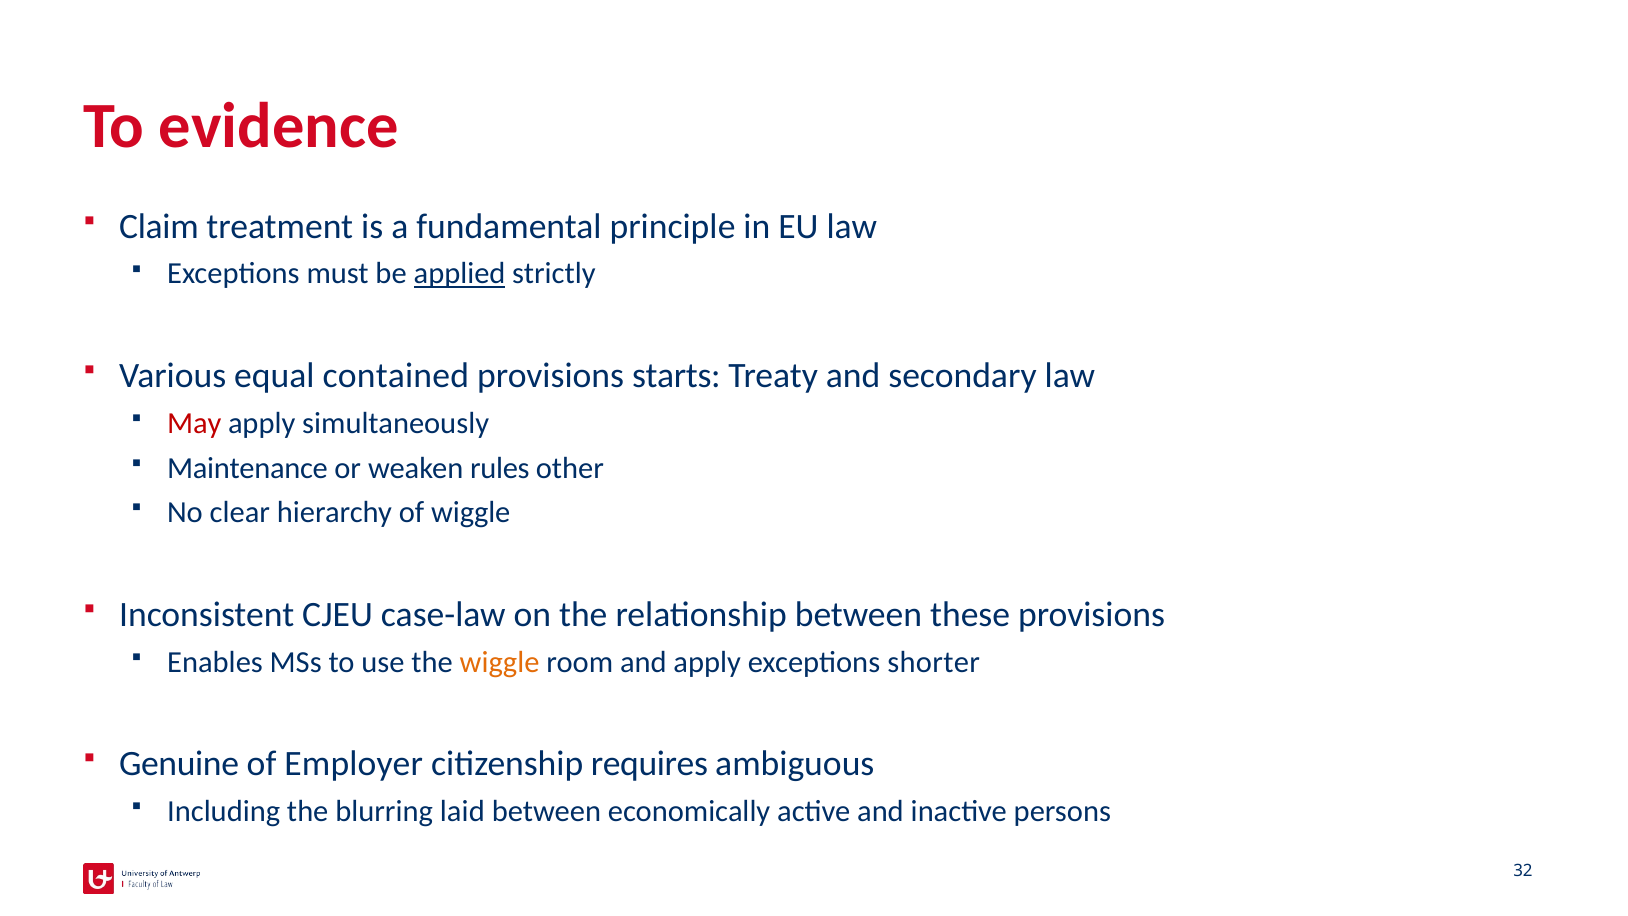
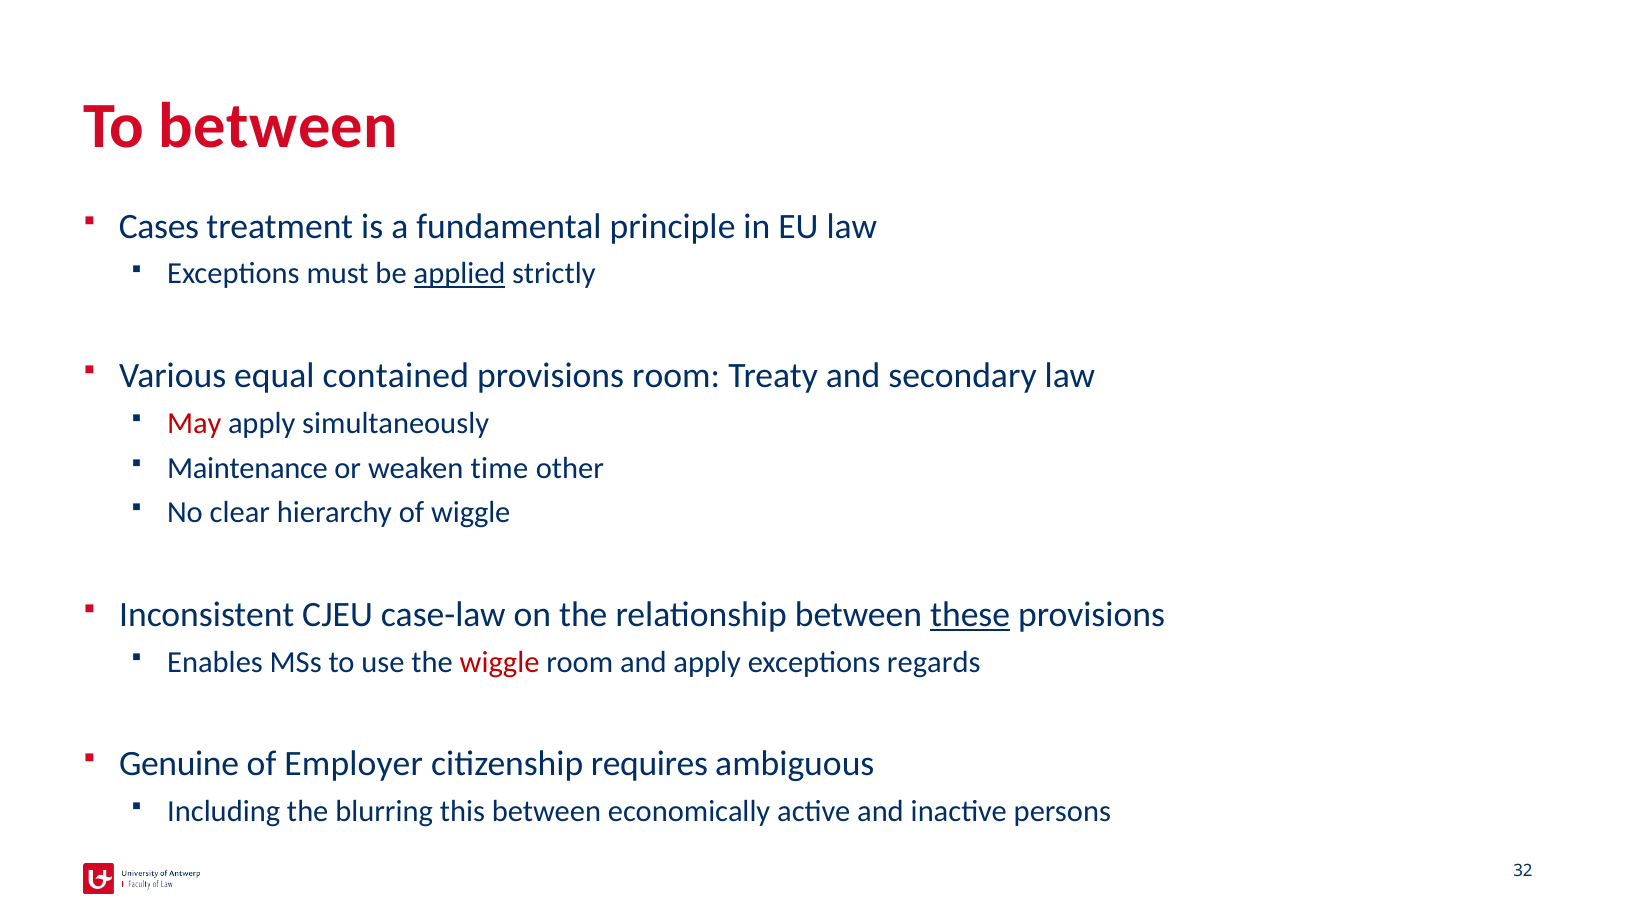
To evidence: evidence -> between (279, 126)
Claim: Claim -> Cases (159, 226)
provisions starts: starts -> room (676, 376)
rules: rules -> time (500, 468)
these underline: none -> present (970, 614)
wiggle colour: orange -> red (500, 662)
shorter: shorter -> regards (934, 662)
laid: laid -> this (462, 811)
